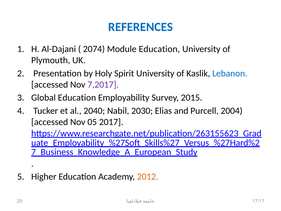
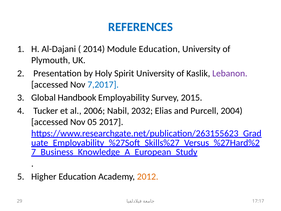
2074: 2074 -> 2014 (94, 49)
Lebanon colour: blue -> purple (230, 73)
7,2017 colour: purple -> blue (103, 84)
Global Education: Education -> Handbook (77, 98)
2040: 2040 -> 2006 (94, 111)
2030: 2030 -> 2032 (142, 111)
